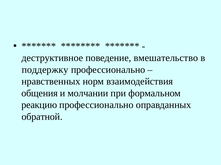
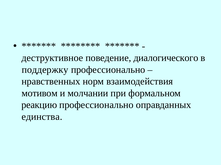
вмешательство: вмешательство -> диалогического (166, 58)
общения: общения -> мотивом (40, 94)
обратной: обратной -> единства (42, 117)
